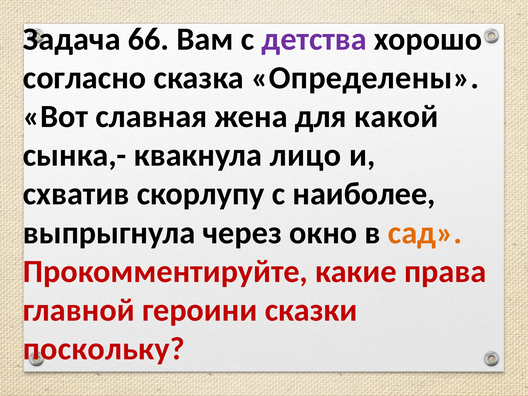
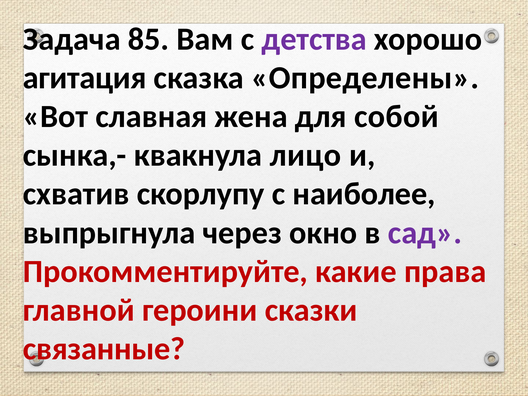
66: 66 -> 85 (149, 39)
согласно: согласно -> агитация (85, 78)
какой: какой -> собой (396, 117)
сад colour: orange -> purple (425, 233)
поскольку: поскольку -> связанные (104, 349)
